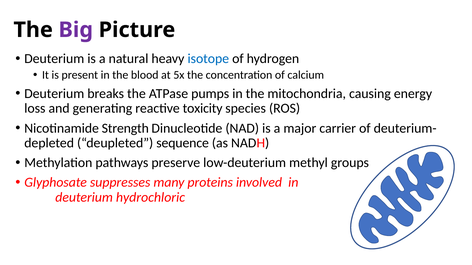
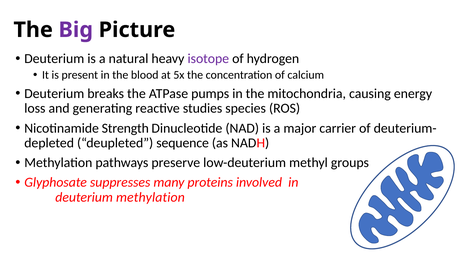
isotope colour: blue -> purple (208, 59)
toxicity: toxicity -> studies (203, 109)
deuterium hydrochloric: hydrochloric -> methylation (150, 198)
